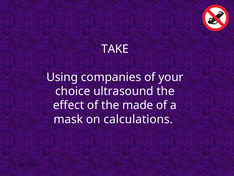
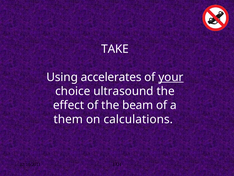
companies: companies -> accelerates (111, 77)
your underline: none -> present (171, 77)
made: made -> beam (138, 105)
mask: mask -> them (68, 119)
